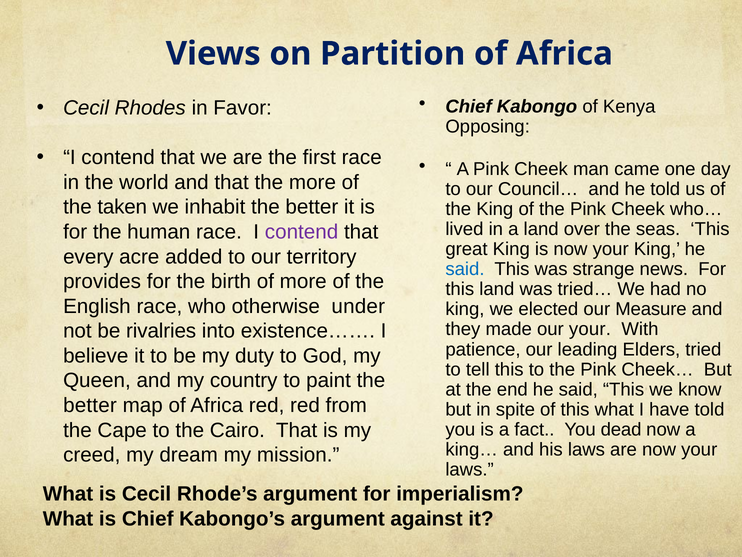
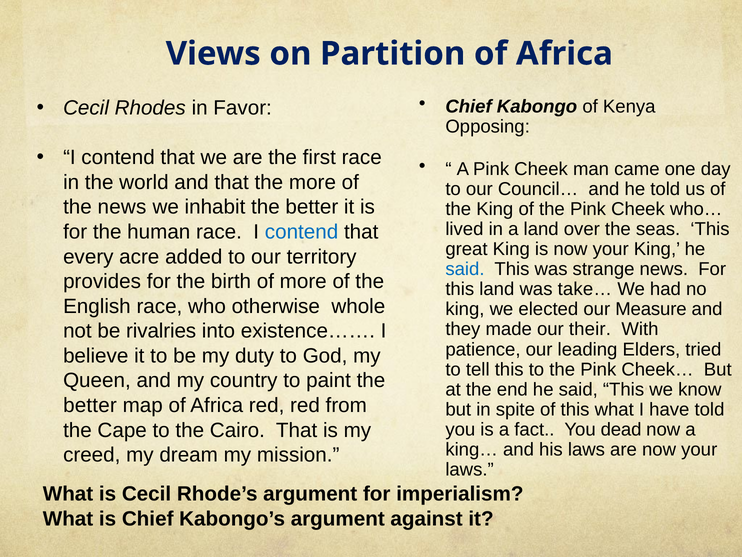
the taken: taken -> news (122, 207)
contend colour: purple -> blue (302, 232)
tried…: tried… -> take… (585, 289)
under: under -> whole (358, 306)
our your: your -> their (590, 329)
